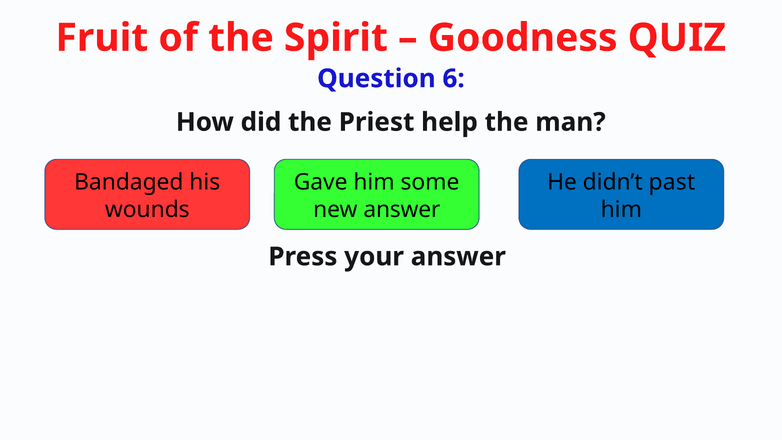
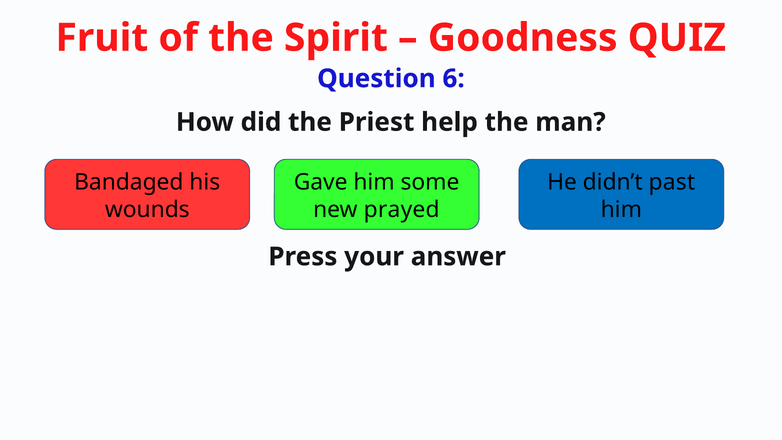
new answer: answer -> prayed (402, 210)
